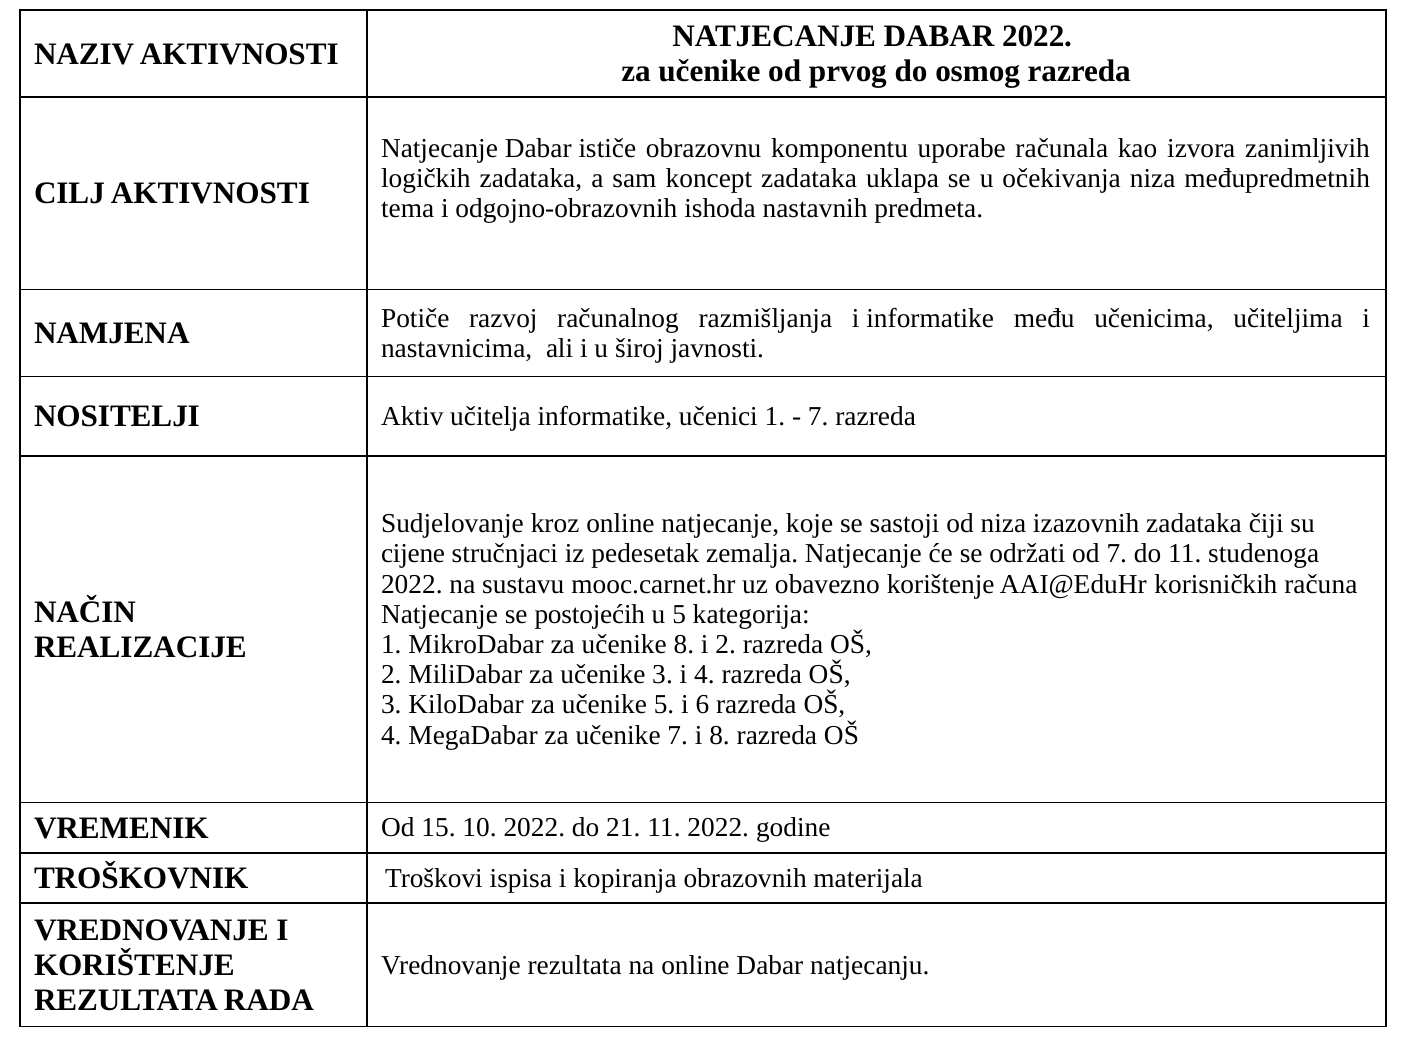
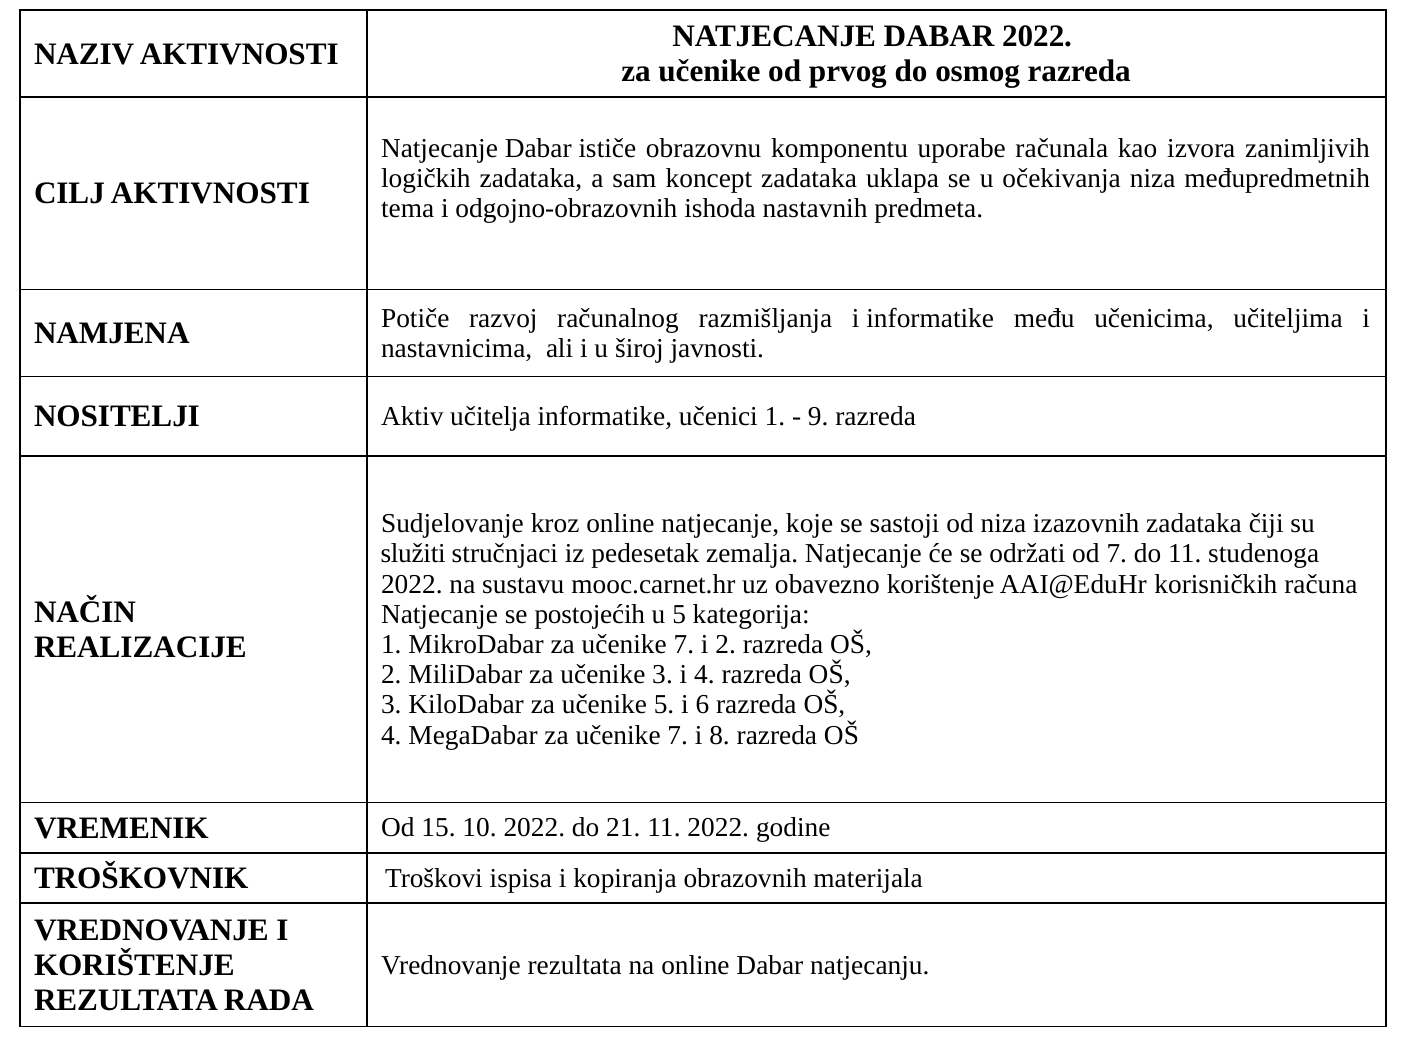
7: 7 -> 9 (818, 417)
cijene: cijene -> služiti (413, 554)
MikroDabar za učenike 8: 8 -> 7 (684, 645)
